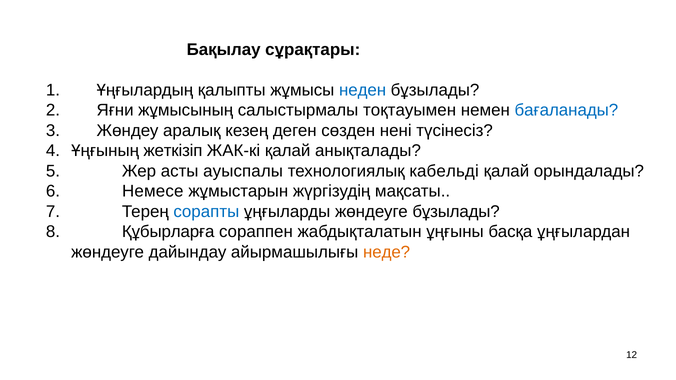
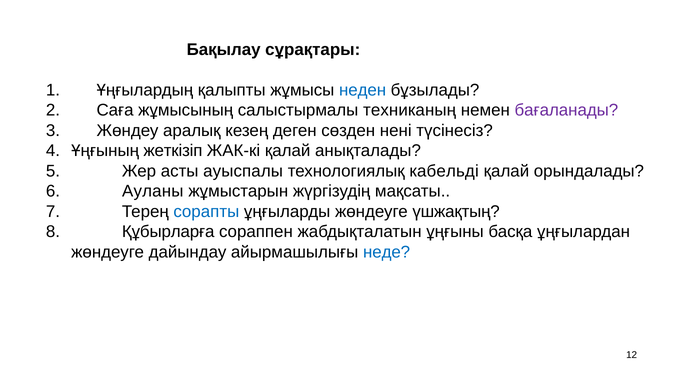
Яғни: Яғни -> Саға (115, 110)
тоқтауымен: тоқтауымен -> техниканың (410, 110)
бағаланады colour: blue -> purple (566, 110)
Немесе: Немесе -> Ауланы (153, 191)
жөндеуге бұзылады: бұзылады -> үшжақтың (456, 212)
неде colour: orange -> blue (387, 252)
